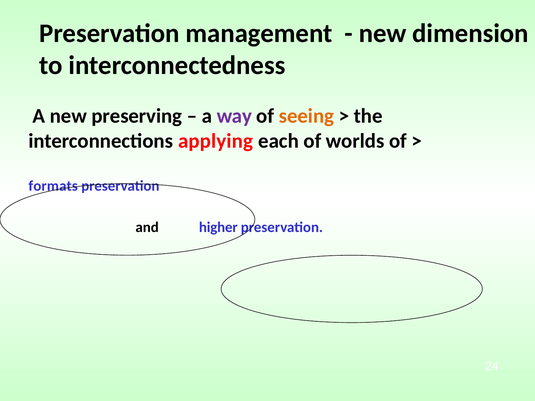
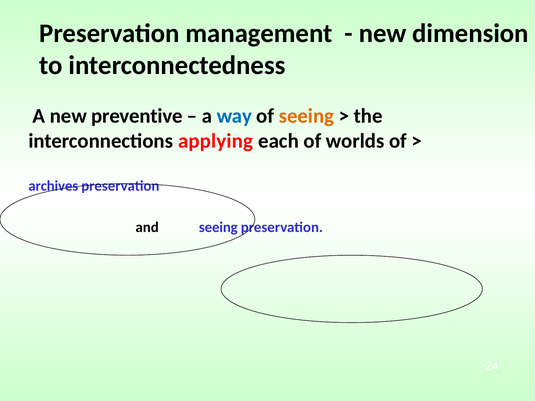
preserving: preserving -> preventive (137, 116)
way colour: purple -> blue (234, 116)
formats: formats -> archives (53, 186)
and higher: higher -> seeing (218, 228)
